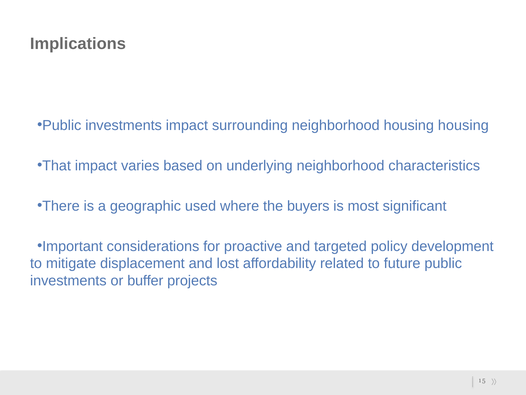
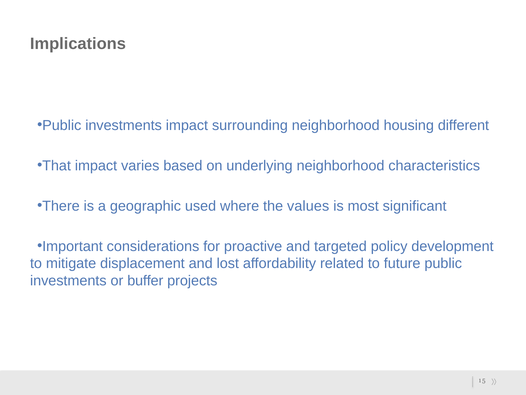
housing housing: housing -> different (463, 125)
buyers: buyers -> values (308, 206)
